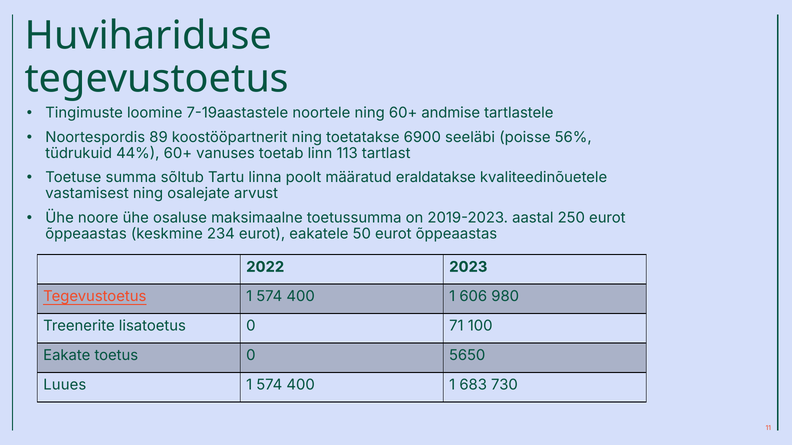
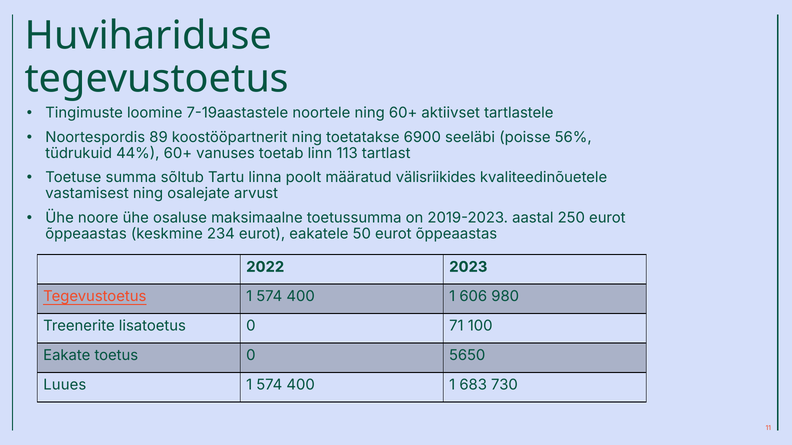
andmise: andmise -> aktiivset (451, 113)
eraldatakse: eraldatakse -> välisriikides (436, 178)
